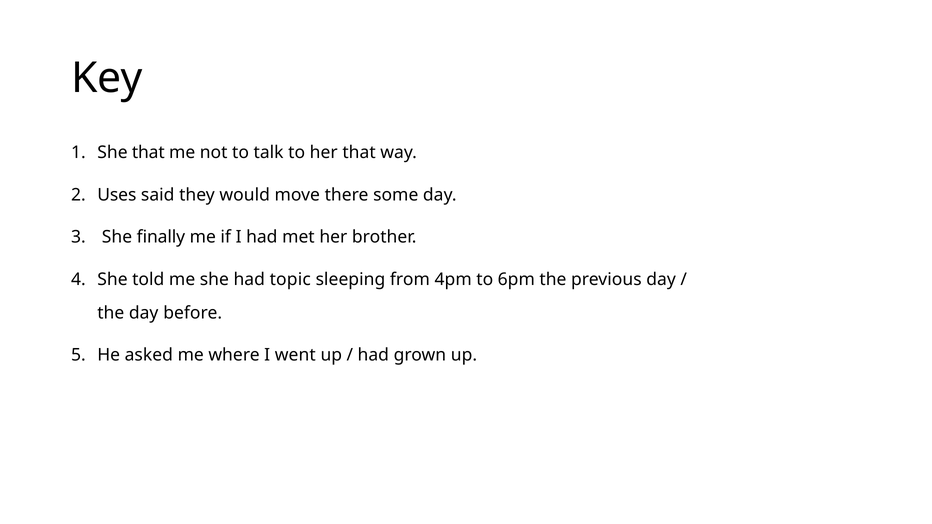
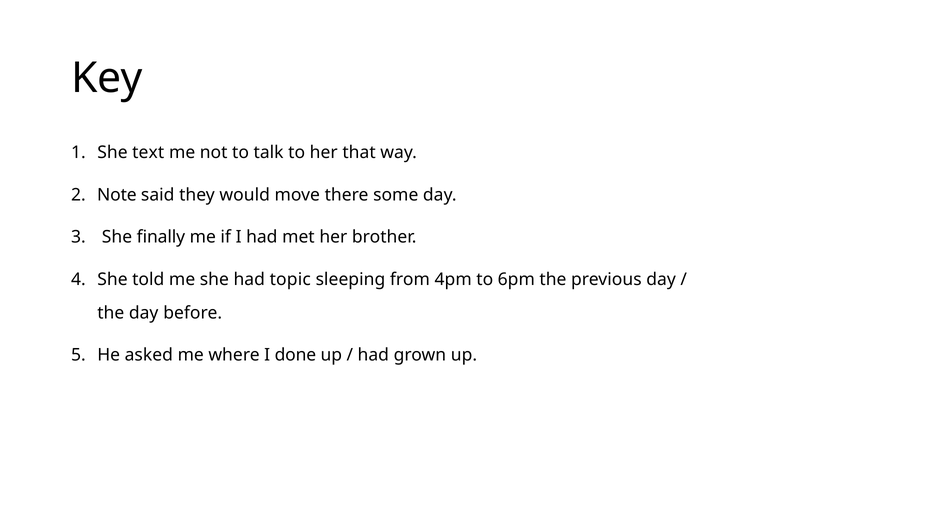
She that: that -> text (148, 152)
Uses: Uses -> Note (117, 195)
went: went -> done (295, 355)
